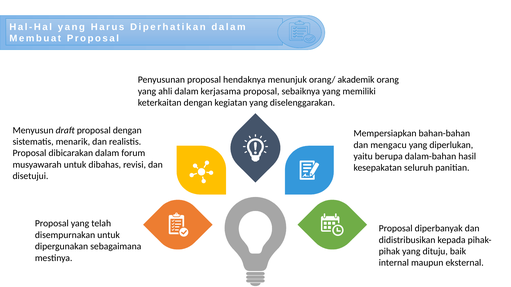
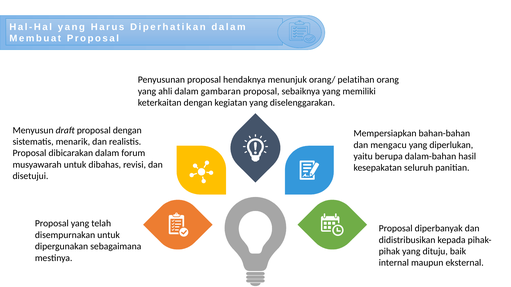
akademik: akademik -> pelatihan (356, 80)
kerjasama: kerjasama -> gambaran (221, 91)
